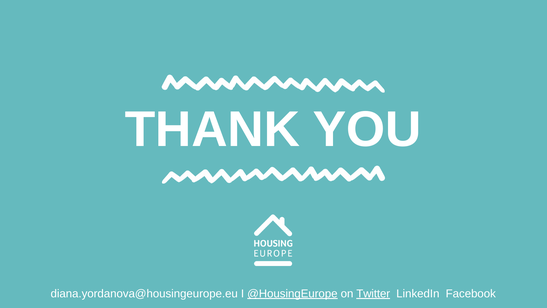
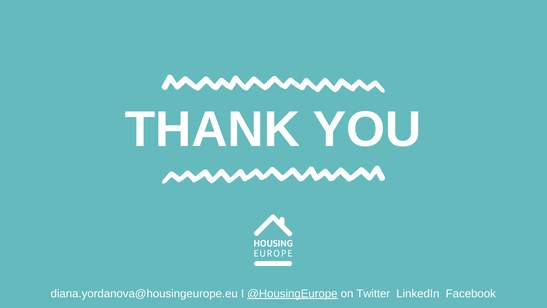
Twitter underline: present -> none (373, 293)
